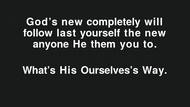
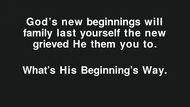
completely: completely -> beginnings (114, 22)
follow: follow -> family (38, 33)
anyone: anyone -> grieved (51, 44)
Ourselves’s: Ourselves’s -> Beginning’s (110, 70)
